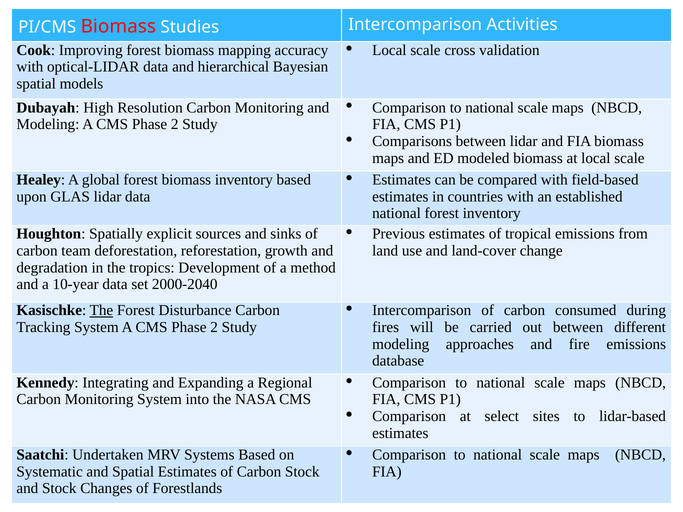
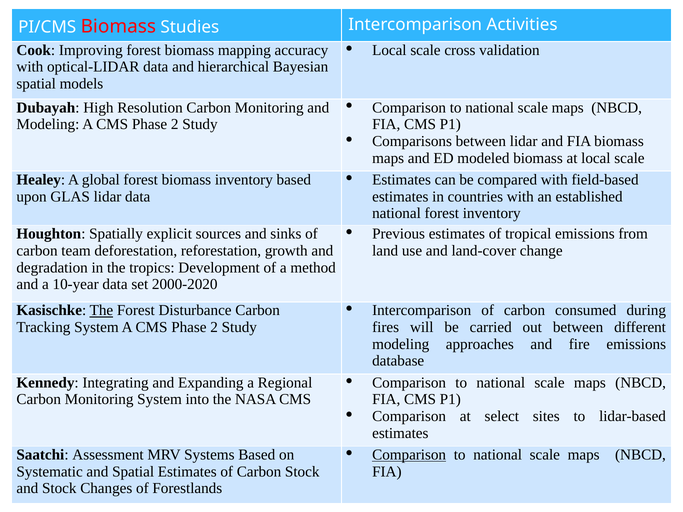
2000-2040: 2000-2040 -> 2000-2020 (185, 284)
Comparison underline: none -> present (409, 455)
Undertaken: Undertaken -> Assessment (108, 455)
